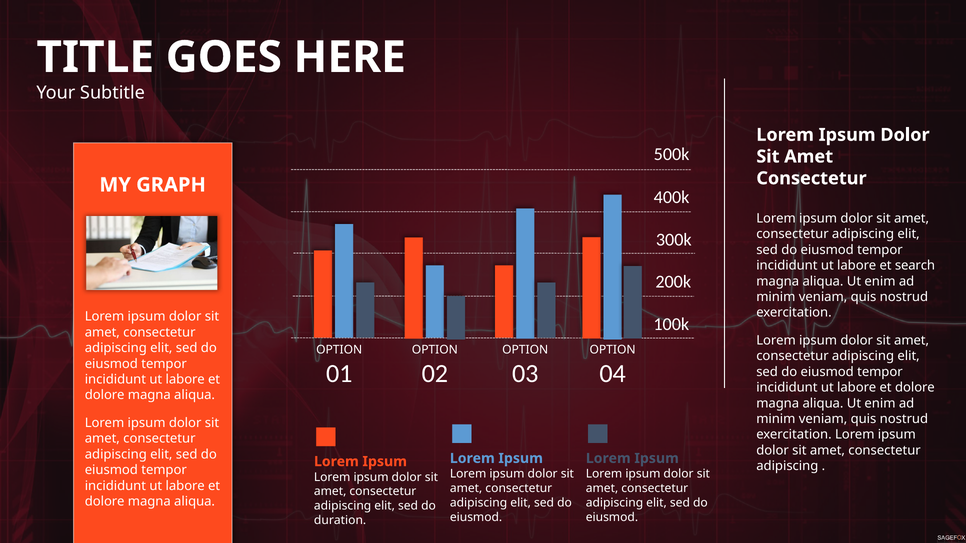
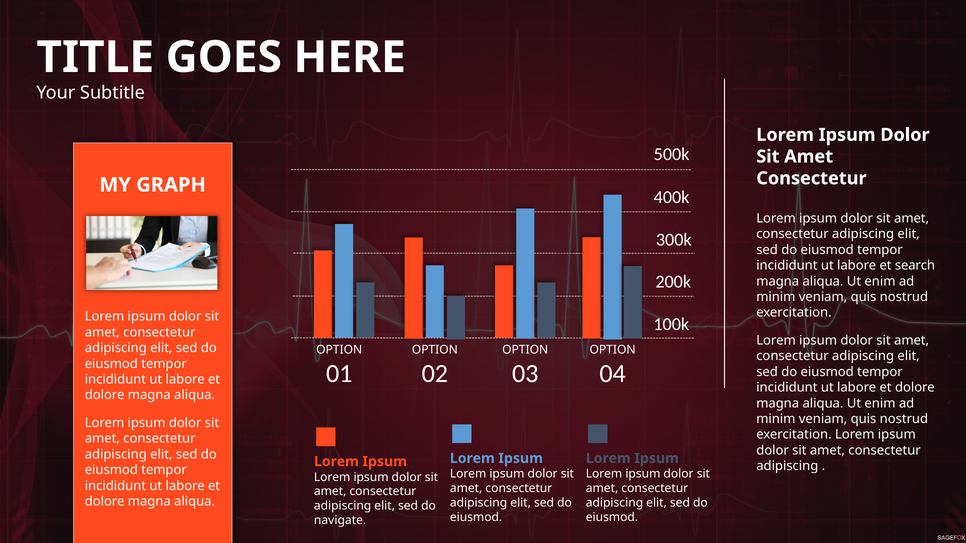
duration: duration -> navigate (340, 521)
